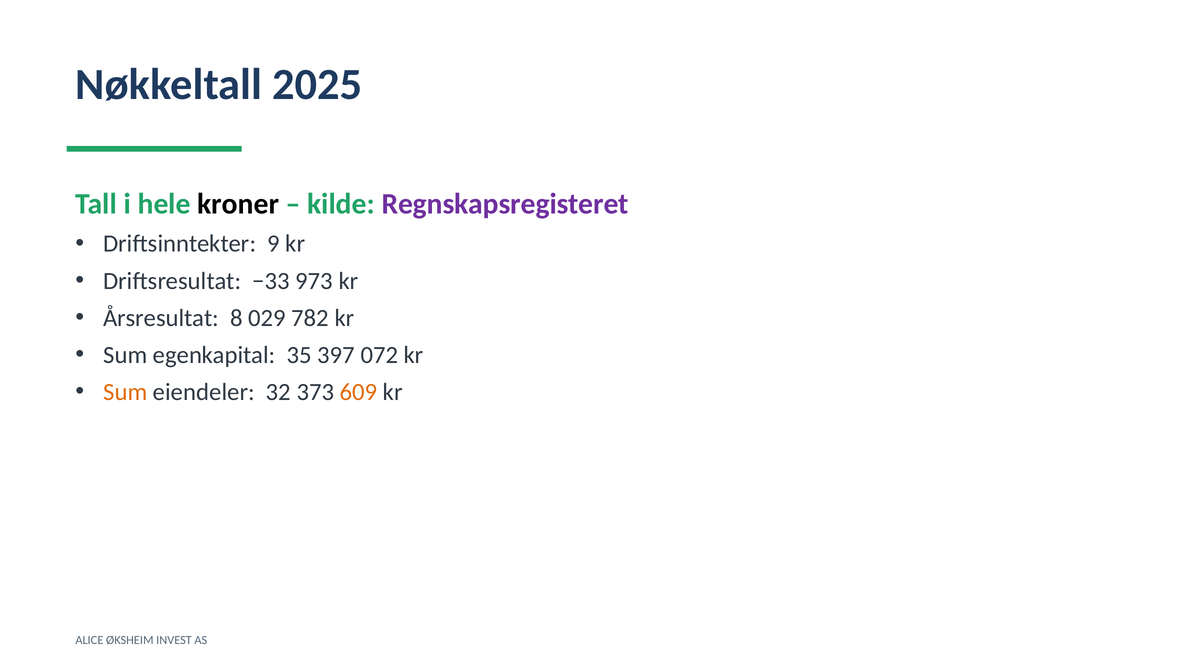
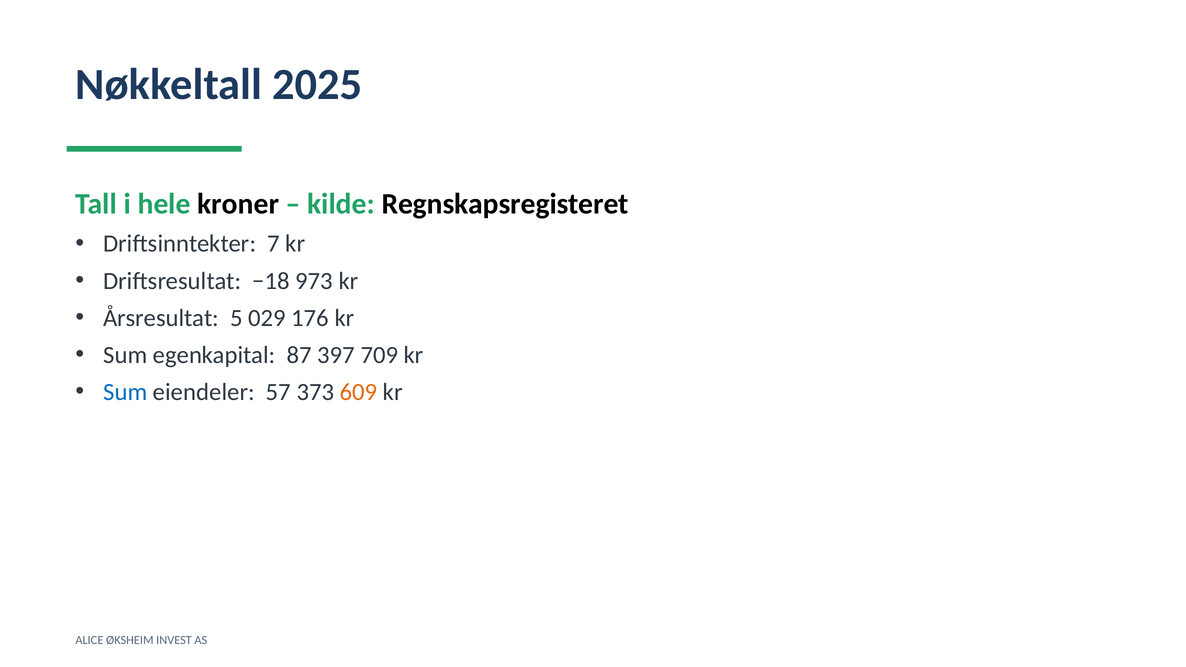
Regnskapsregisteret colour: purple -> black (505, 204)
9: 9 -> 7 (274, 244)
−33: −33 -> −18 (271, 281)
8: 8 -> 5 (236, 318)
782: 782 -> 176 (310, 318)
35: 35 -> 87 (299, 355)
072: 072 -> 709 (379, 355)
Sum colour: orange -> blue (125, 392)
32: 32 -> 57 (278, 392)
